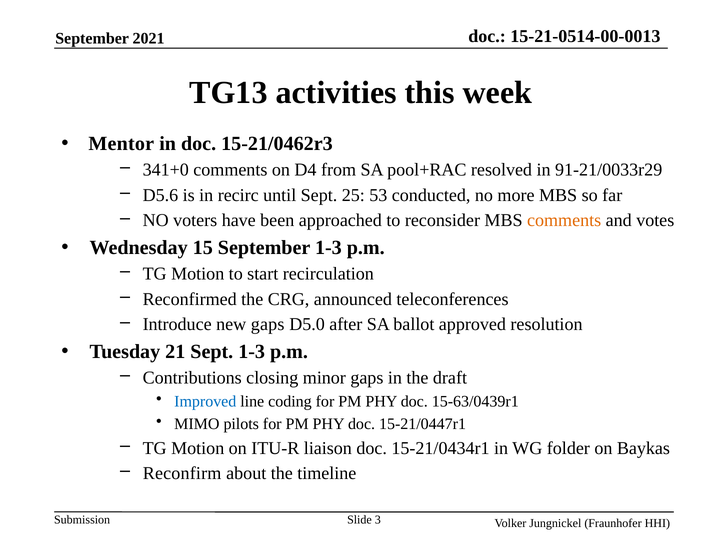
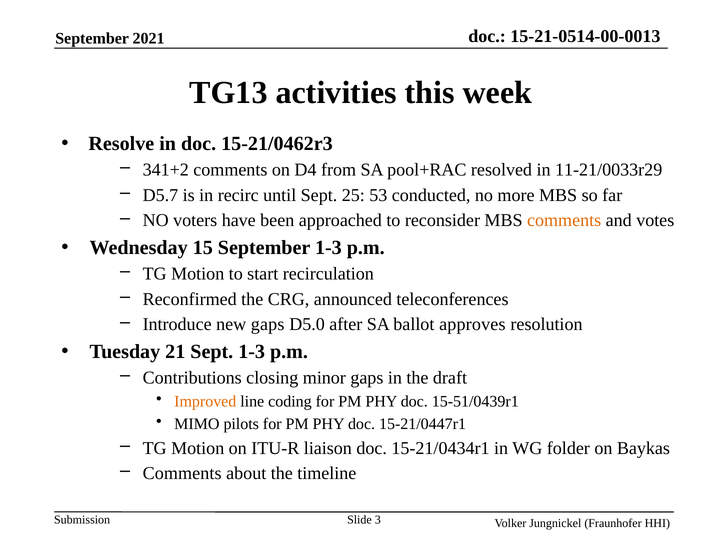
Mentor: Mentor -> Resolve (121, 143)
341+0: 341+0 -> 341+2 (166, 170)
91-21/0033r29: 91-21/0033r29 -> 11-21/0033r29 (609, 170)
D5.6: D5.6 -> D5.7 (160, 195)
approved: approved -> approves (472, 324)
Improved colour: blue -> orange (205, 401)
15-63/0439r1: 15-63/0439r1 -> 15-51/0439r1 (475, 401)
Reconfirm: Reconfirm -> Comments (182, 473)
